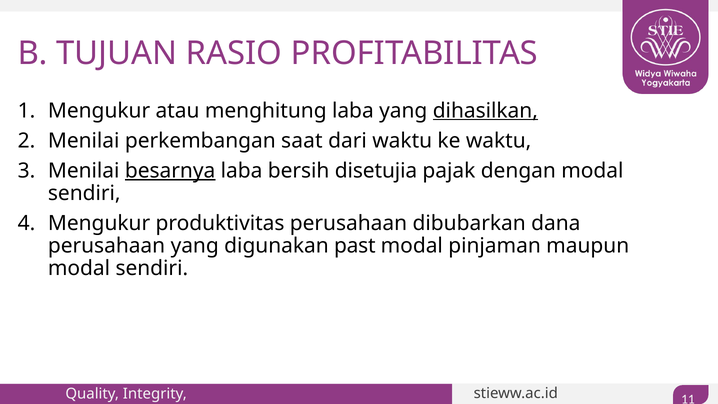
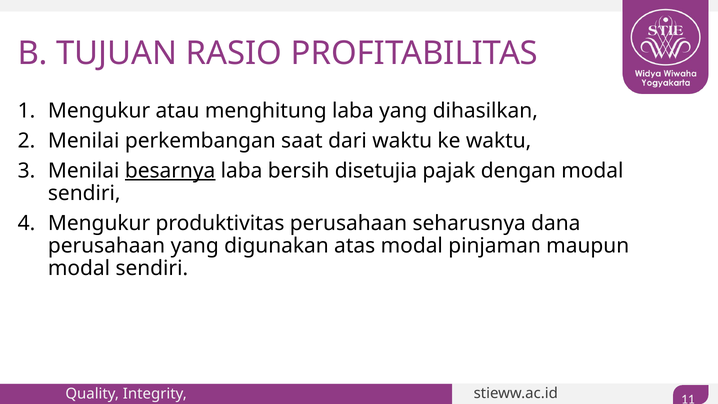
dihasilkan underline: present -> none (485, 111)
dibubarkan: dibubarkan -> seharusnya (469, 223)
past: past -> atas (355, 246)
